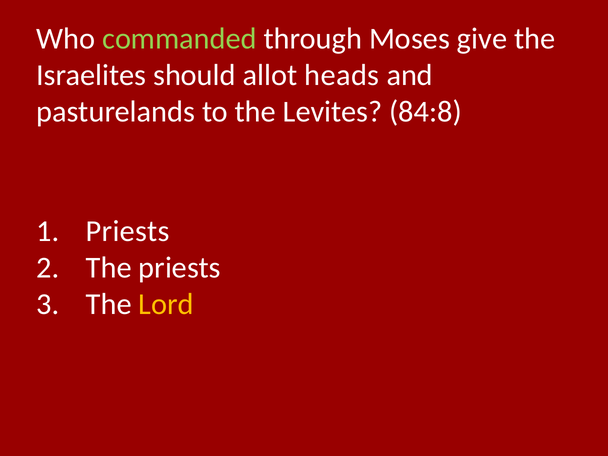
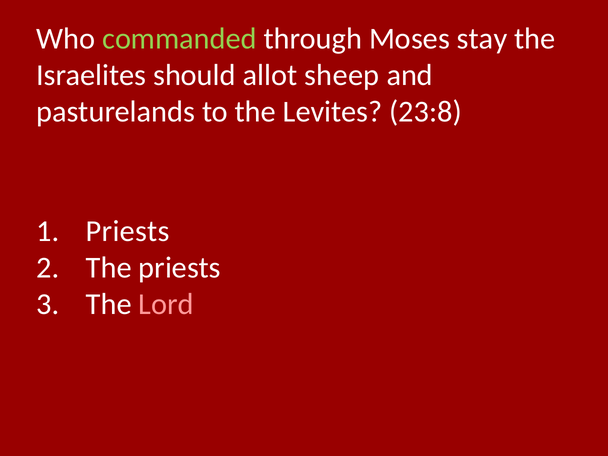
give: give -> stay (482, 39)
heads: heads -> sheep (342, 75)
84:8: 84:8 -> 23:8 (425, 111)
Lord colour: yellow -> pink (166, 304)
